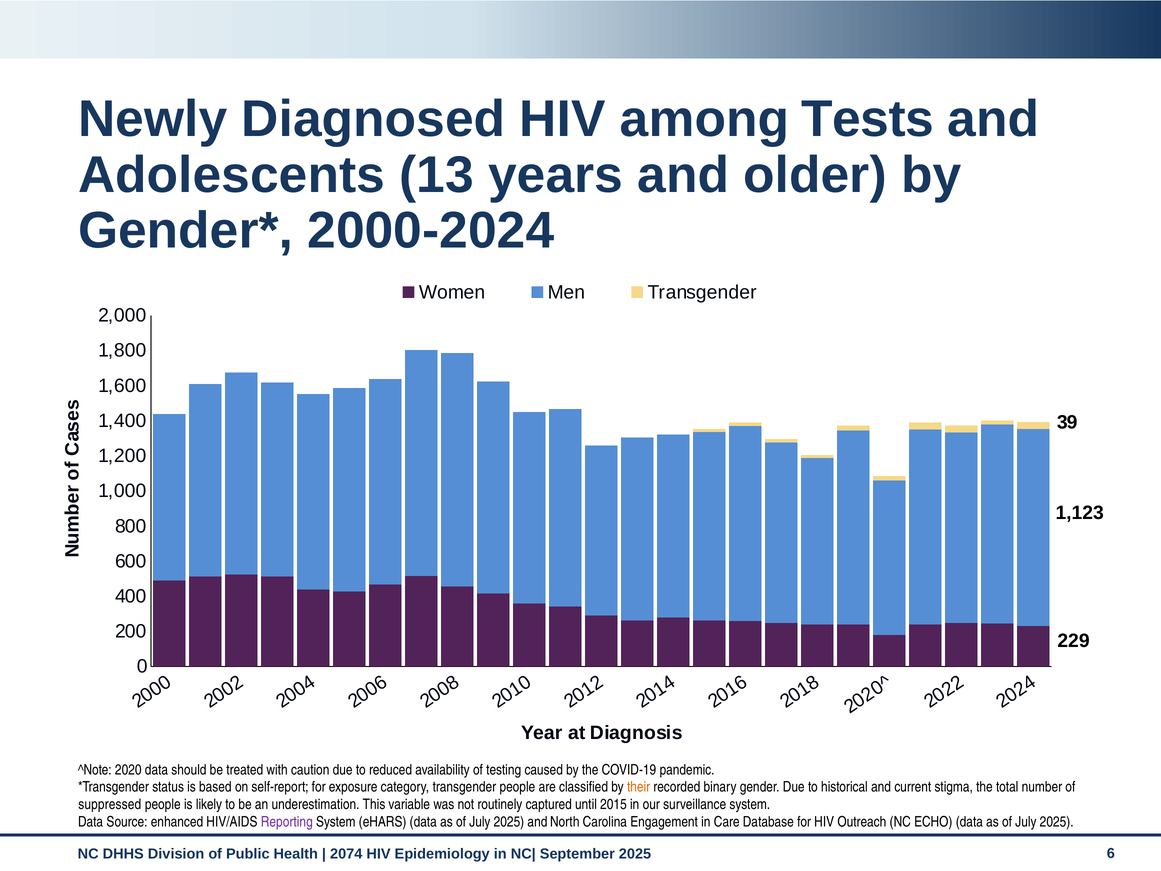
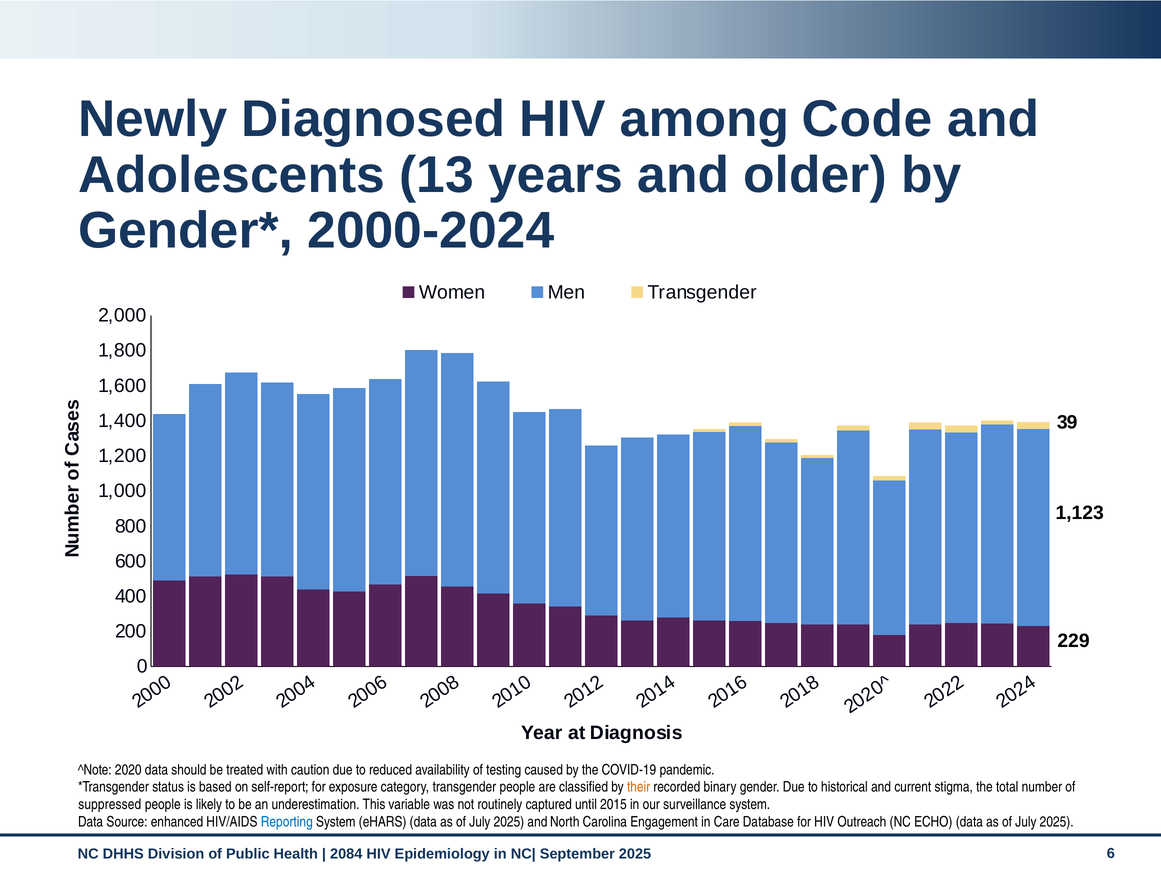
Tests: Tests -> Code (867, 119)
Reporting colour: purple -> blue (287, 822)
2074: 2074 -> 2084 (346, 854)
